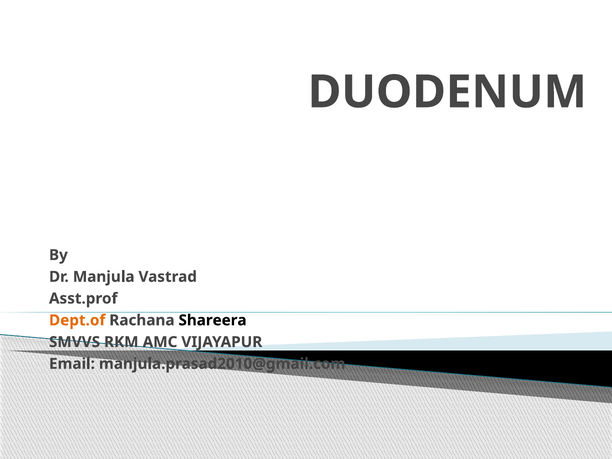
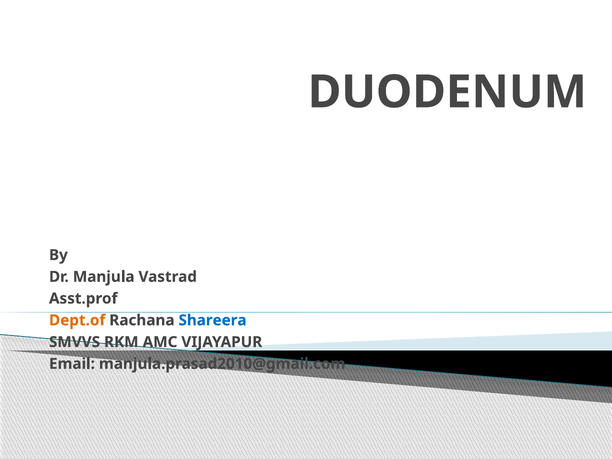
Shareera colour: black -> blue (213, 320)
